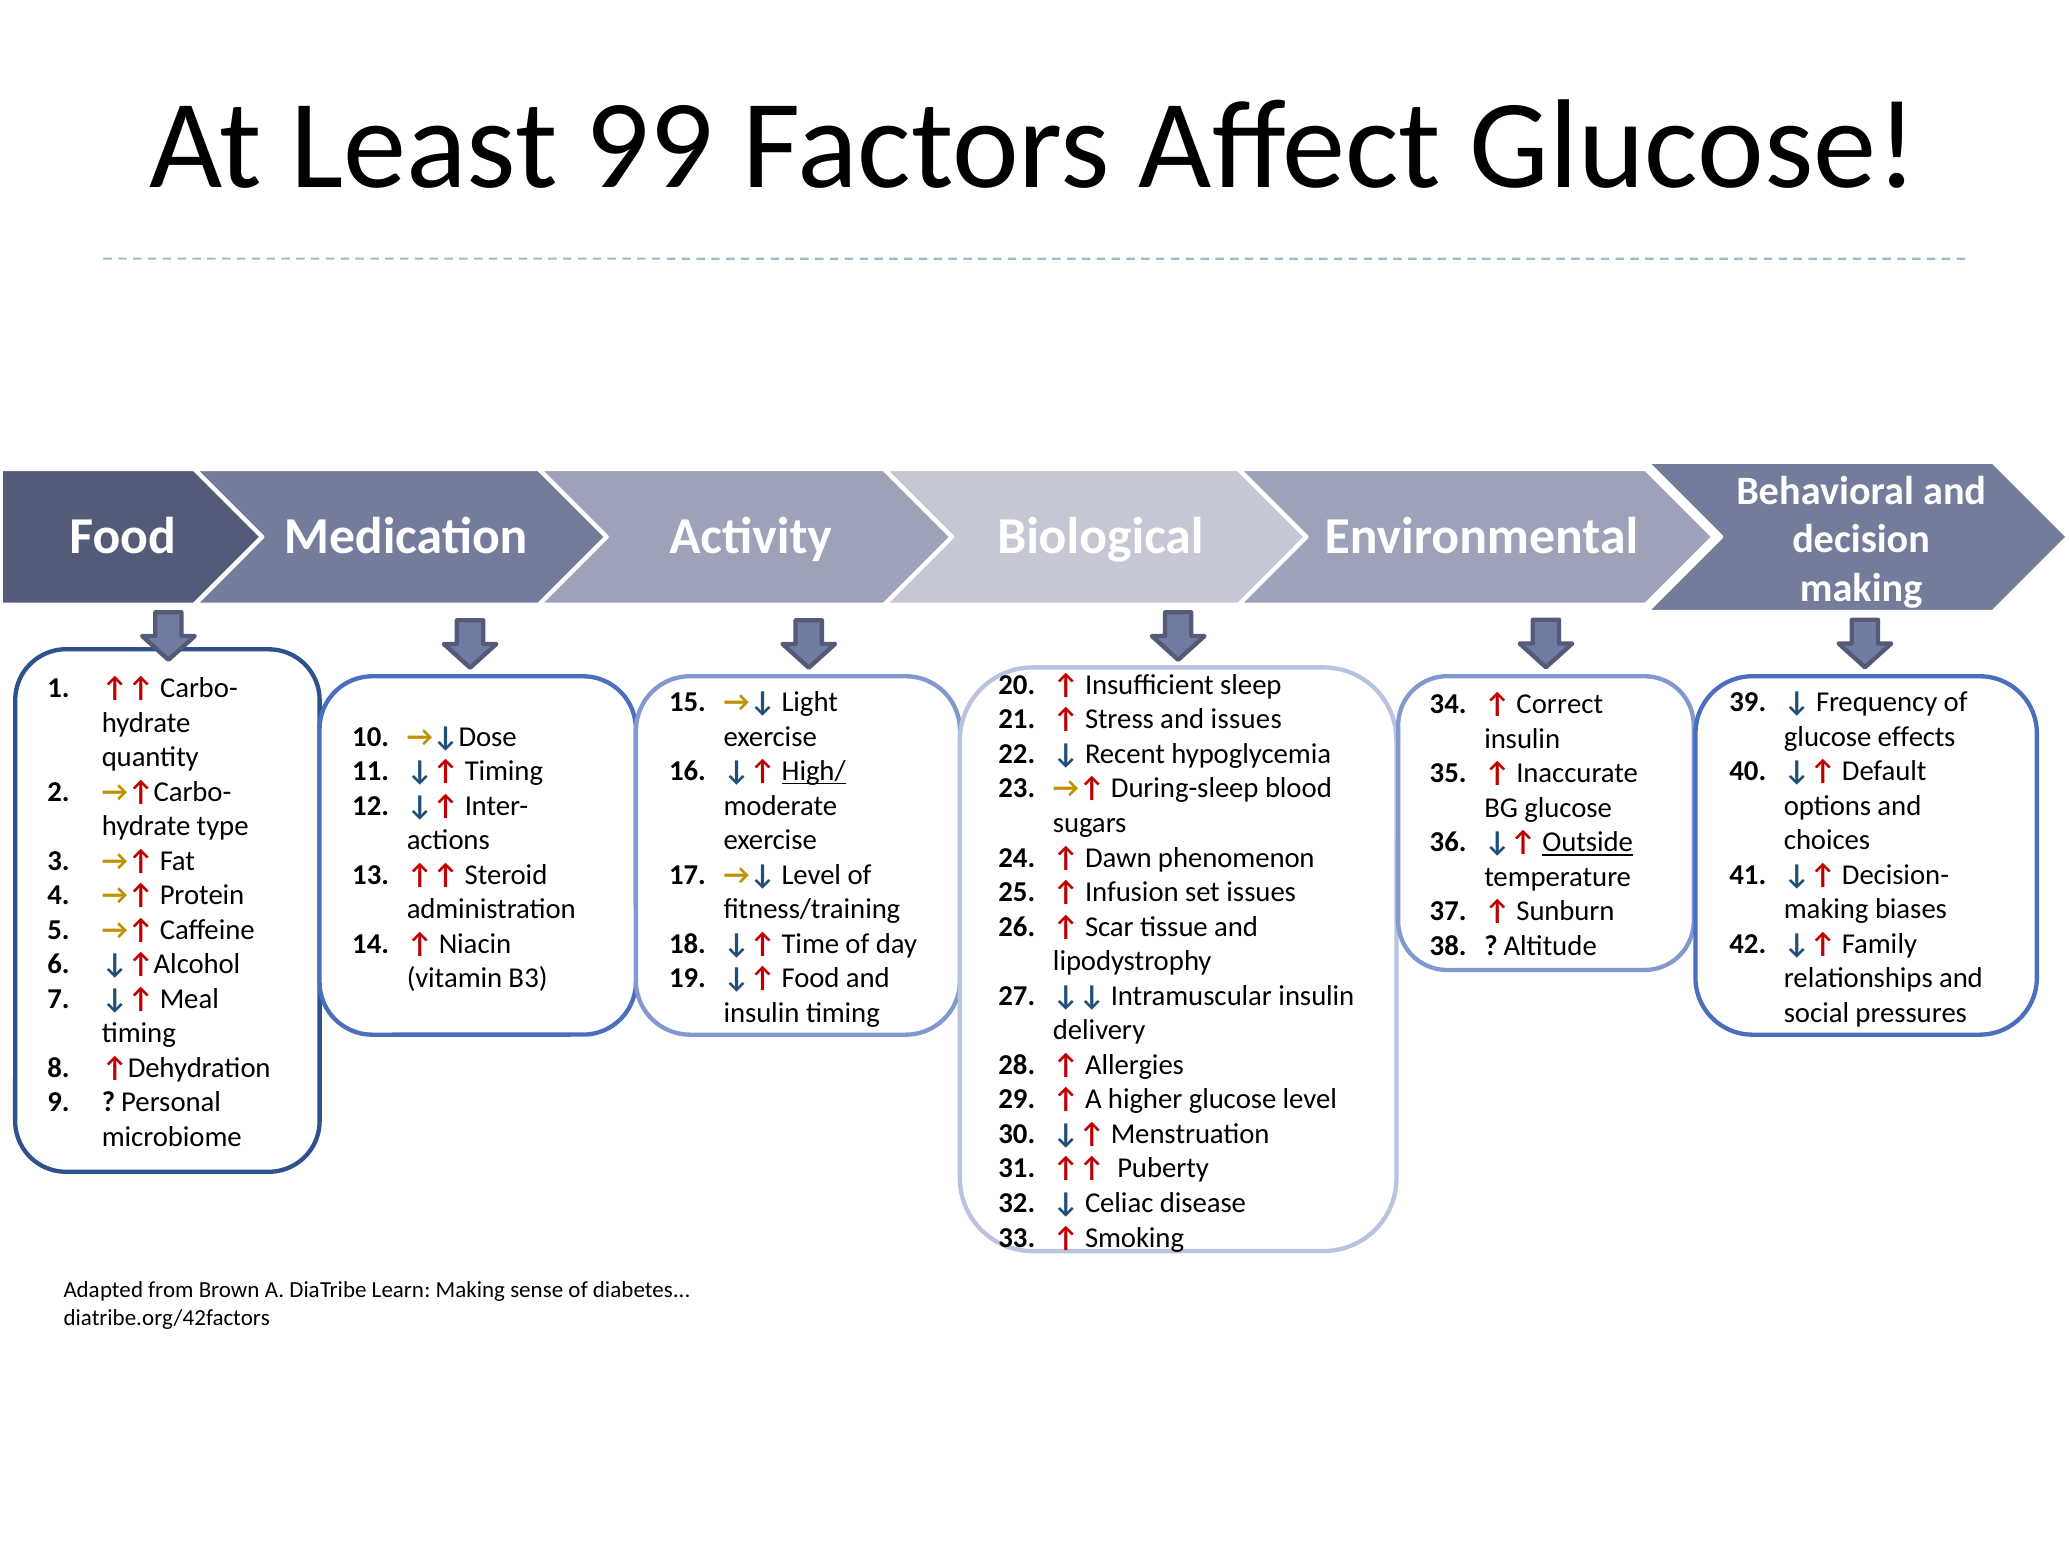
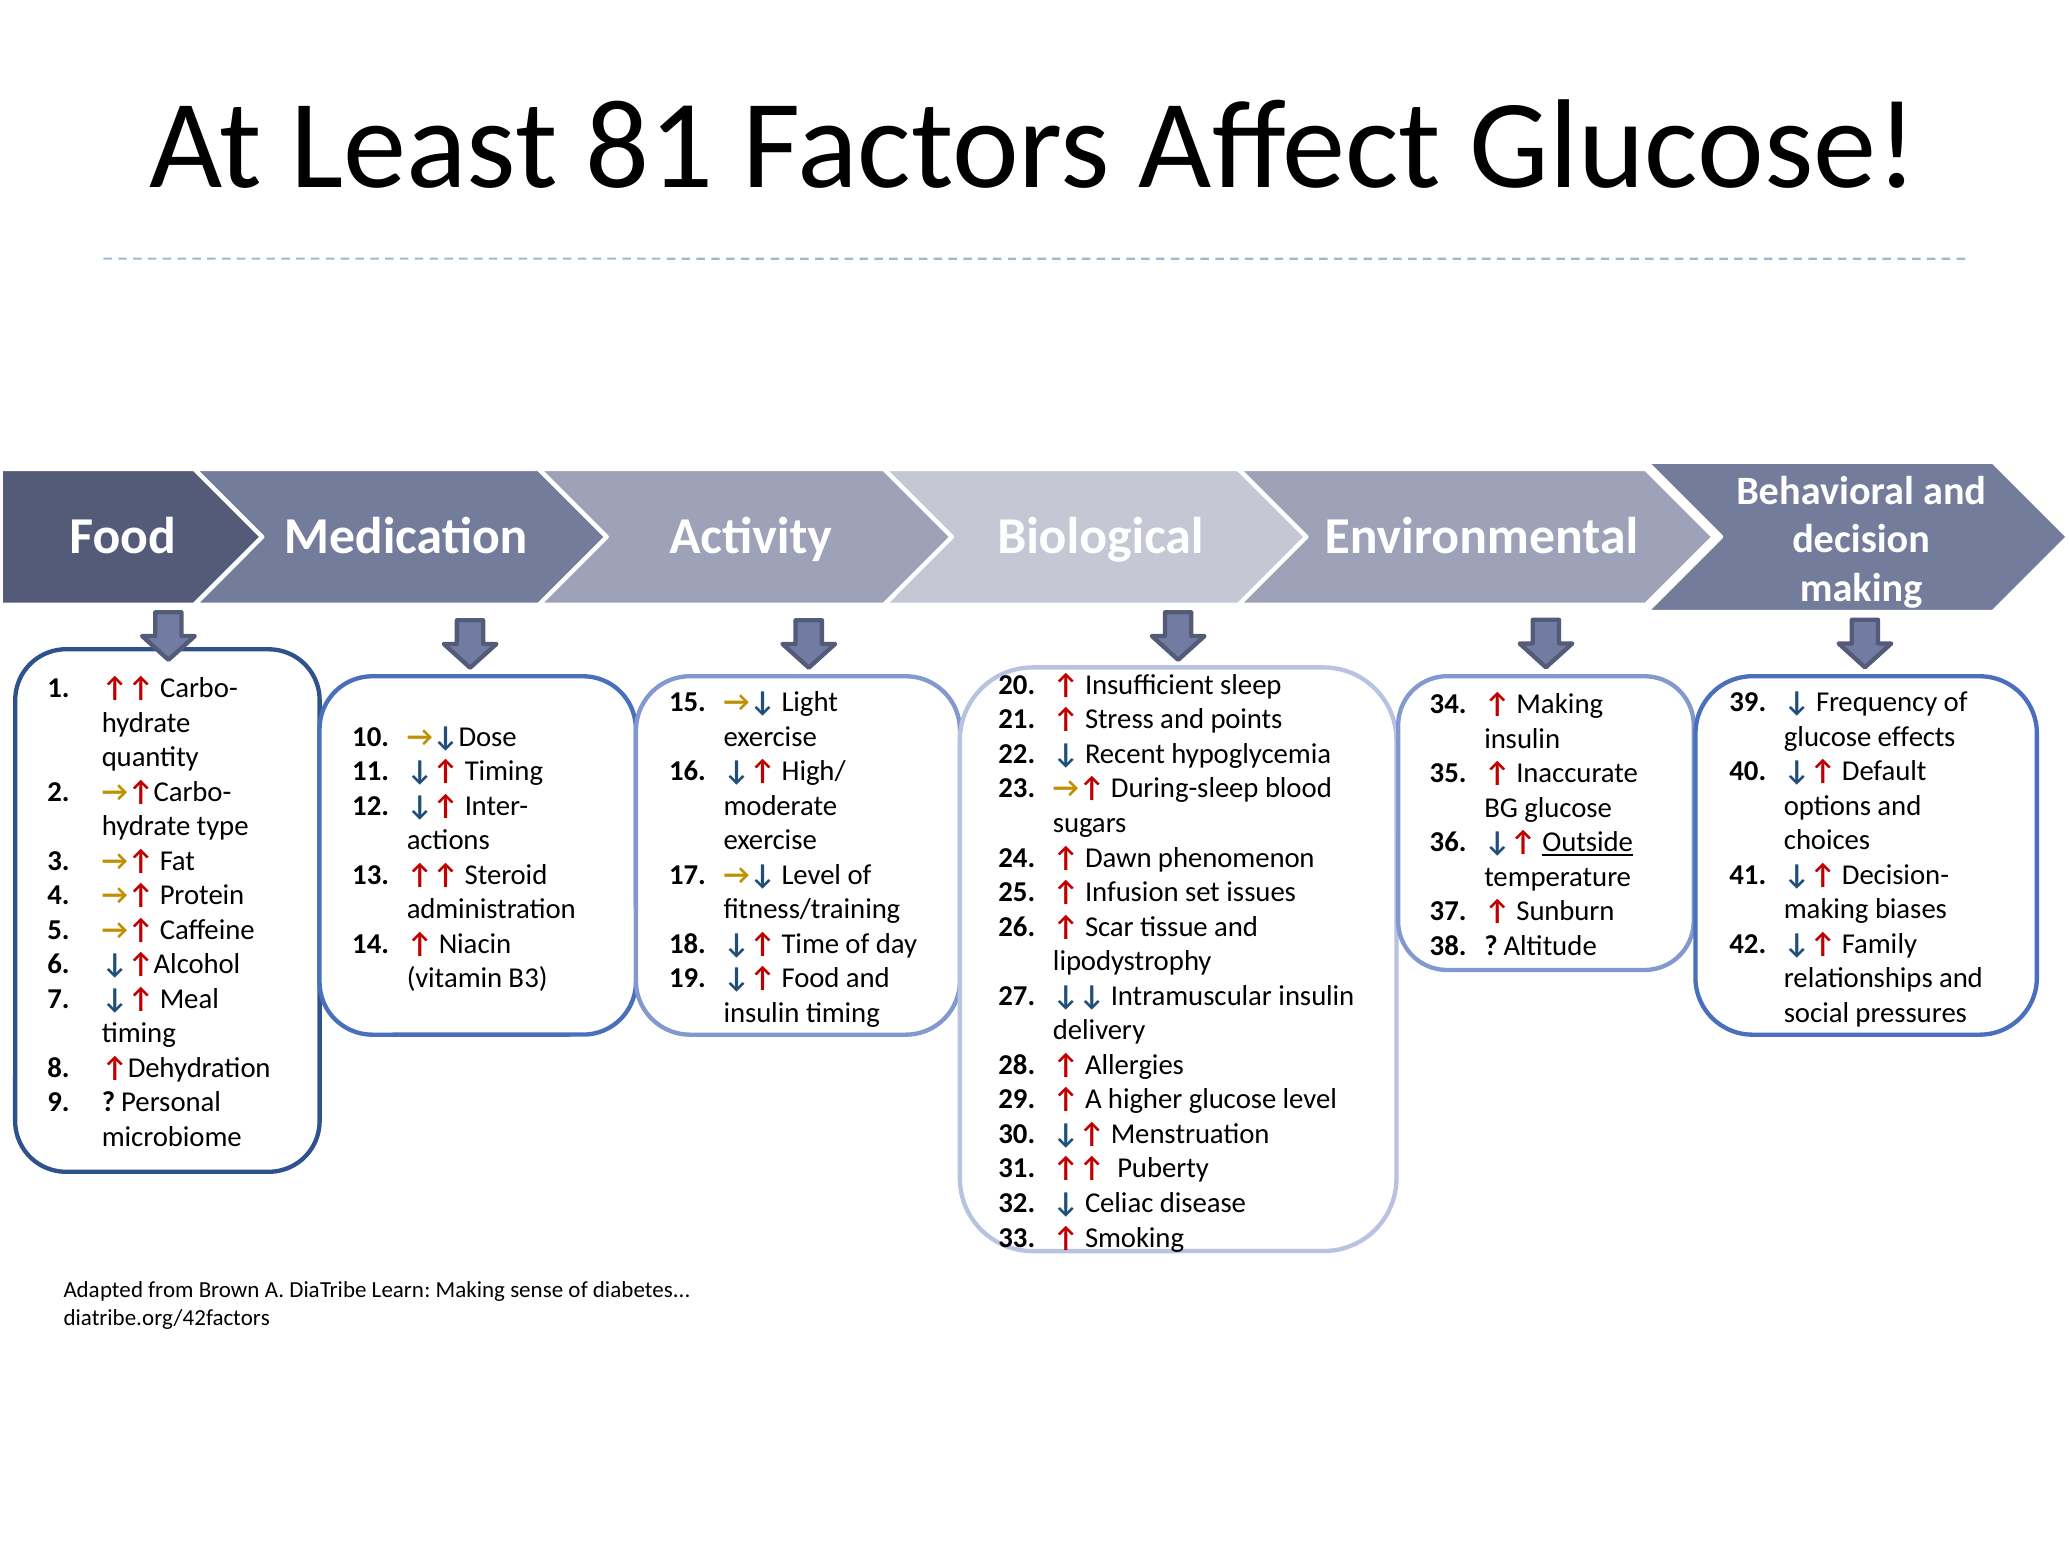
99: 99 -> 81 (650, 146)
Correct: Correct -> Making (1560, 704)
and issues: issues -> points (1246, 719)
High/ underline: present -> none (814, 771)
